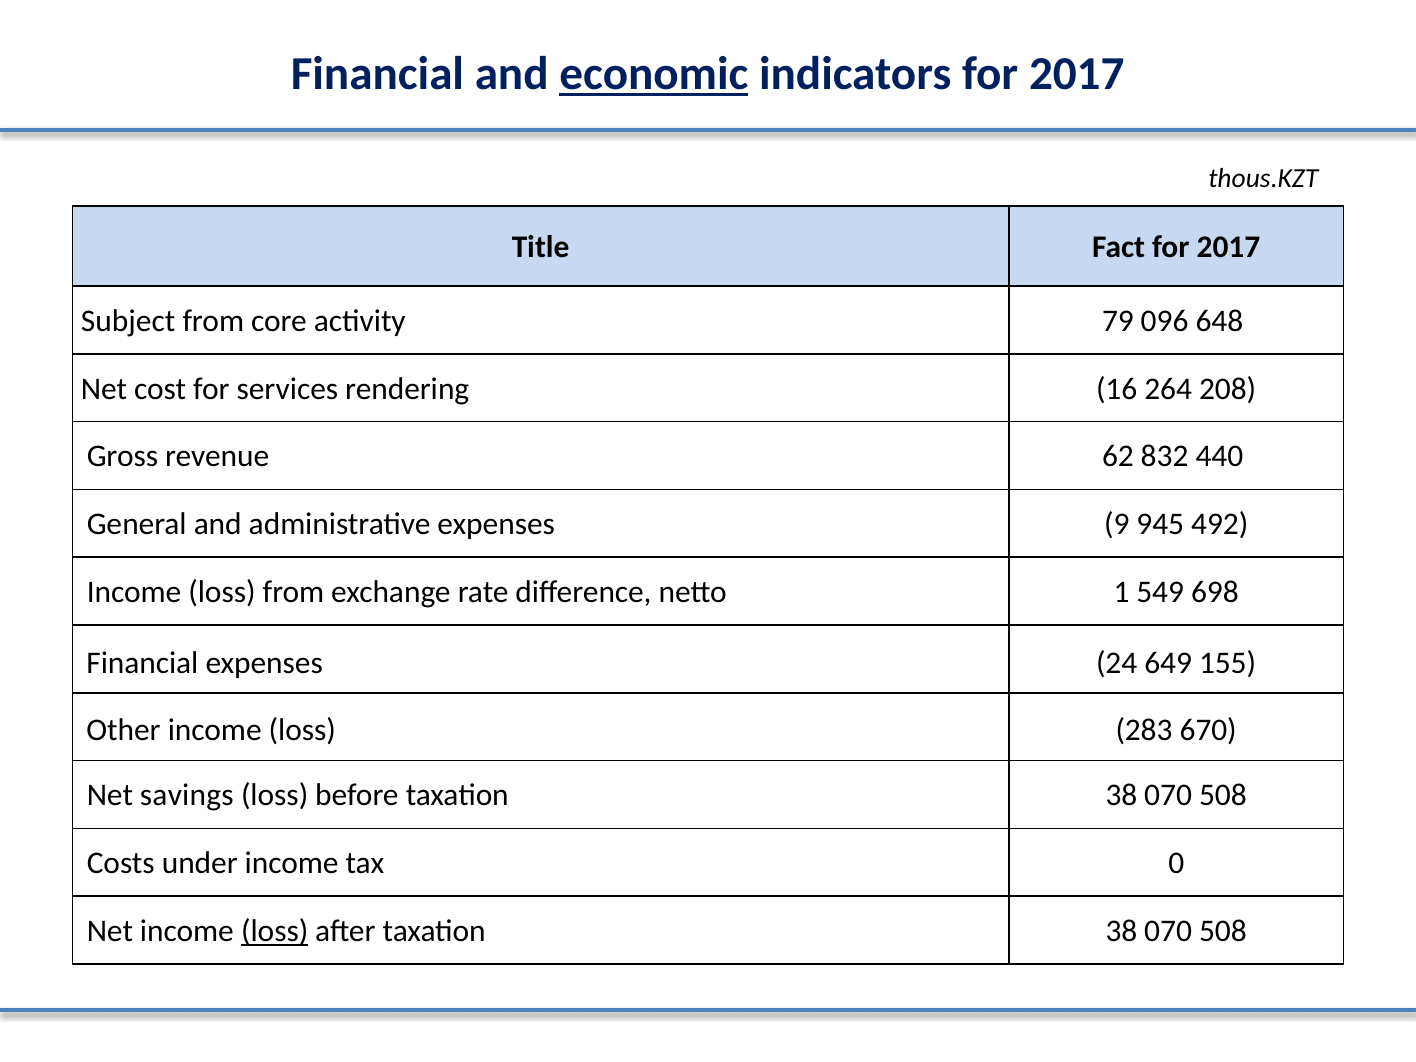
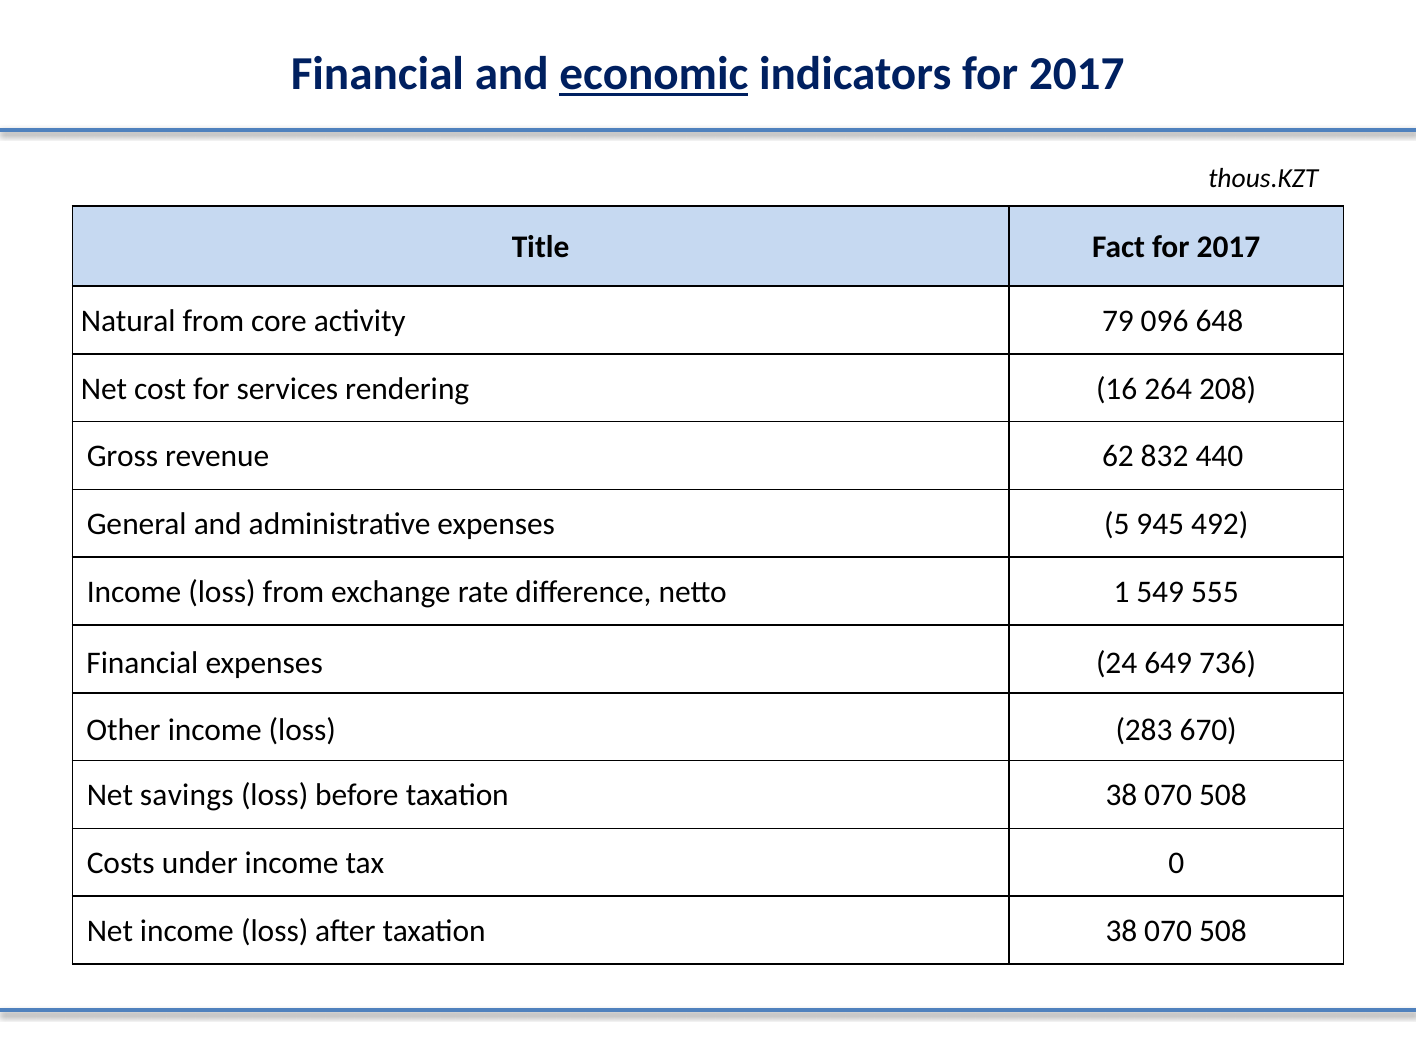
Subject: Subject -> Natural (128, 321)
9: 9 -> 5 (1117, 524)
698: 698 -> 555 (1215, 592)
155: 155 -> 736 (1228, 663)
loss underline: present -> none (275, 931)
